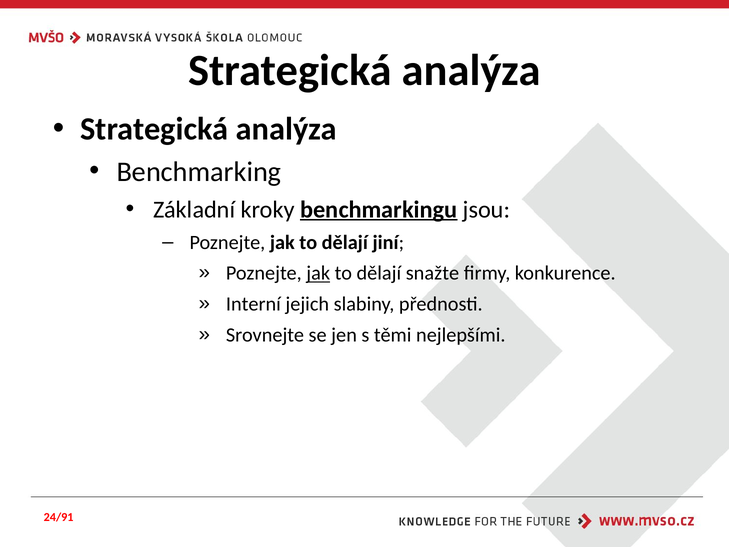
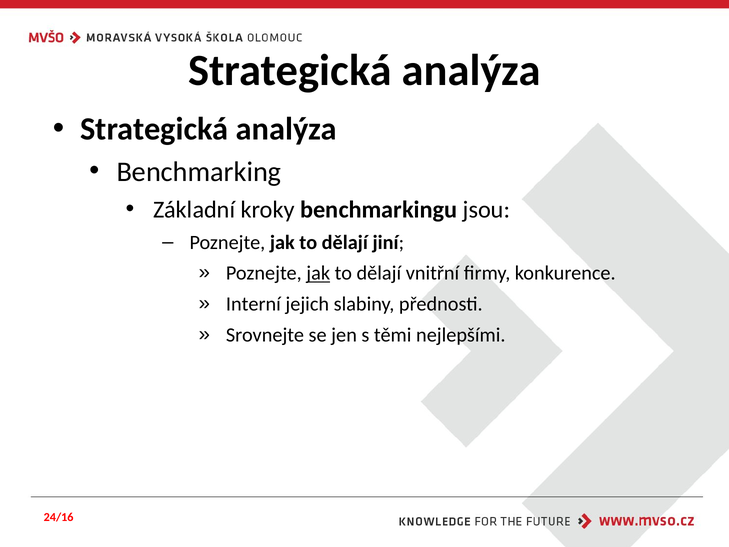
benchmarkingu underline: present -> none (379, 209)
snažte: snažte -> vnitřní (432, 273)
24/91: 24/91 -> 24/16 (59, 517)
